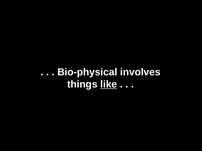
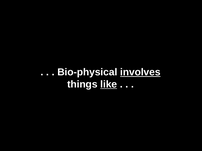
involves underline: none -> present (140, 72)
